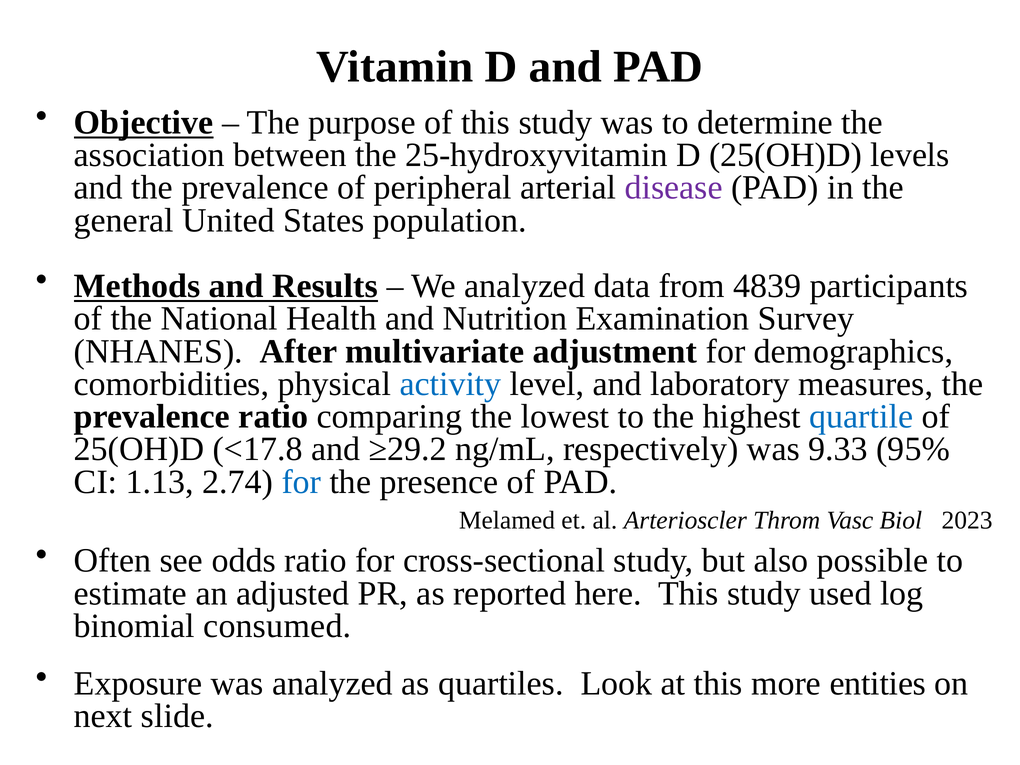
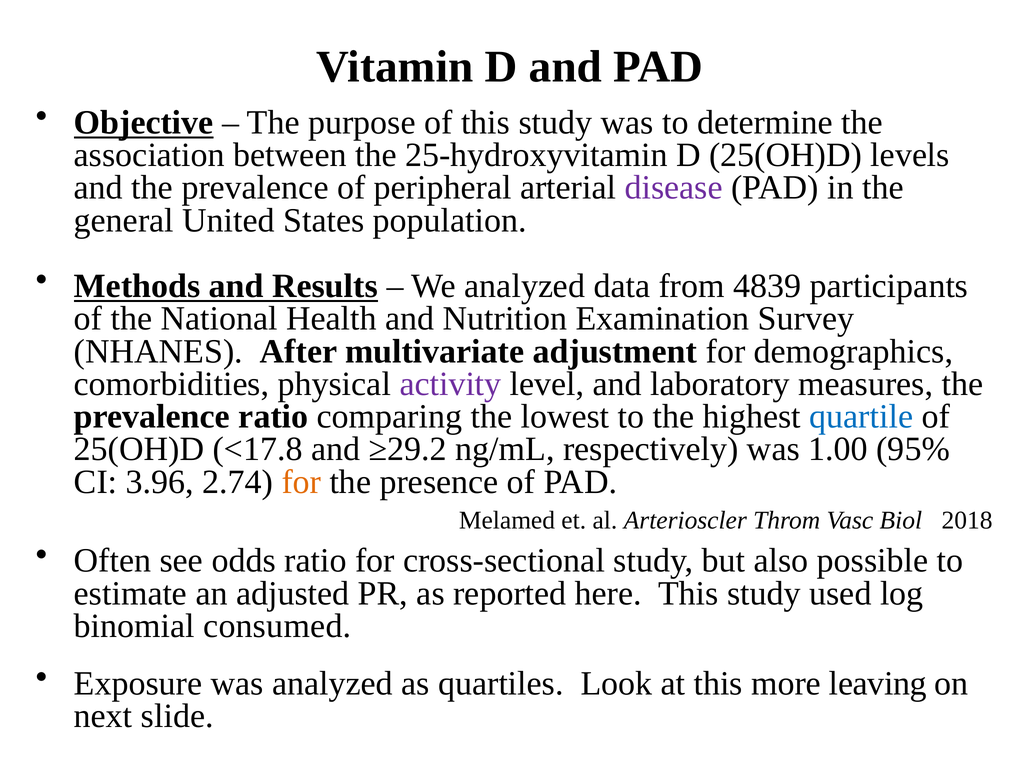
activity colour: blue -> purple (450, 384)
9.33: 9.33 -> 1.00 (838, 449)
1.13: 1.13 -> 3.96 (160, 482)
for colour: blue -> orange (301, 482)
2023: 2023 -> 2018 (967, 520)
entities: entities -> leaving (878, 684)
